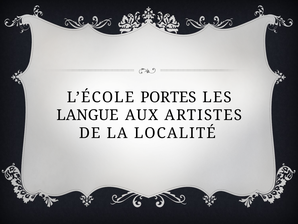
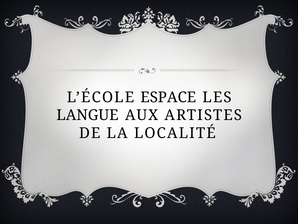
PORTES: PORTES -> ESPACE (168, 97)
